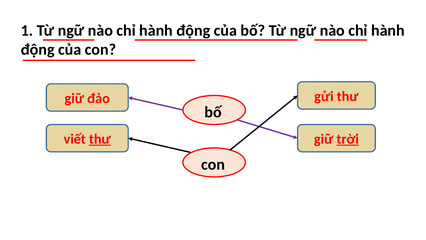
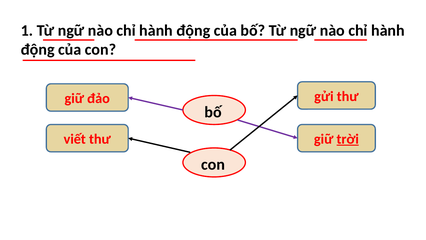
thư underline: present -> none (100, 139)
